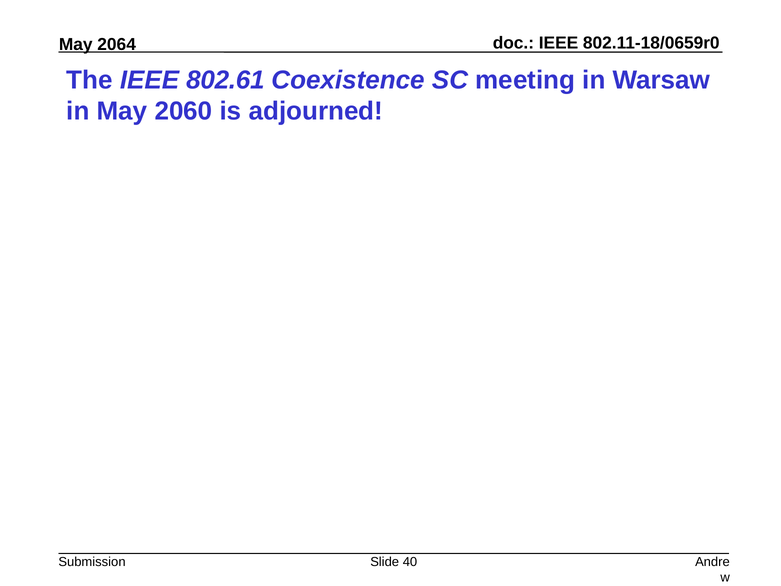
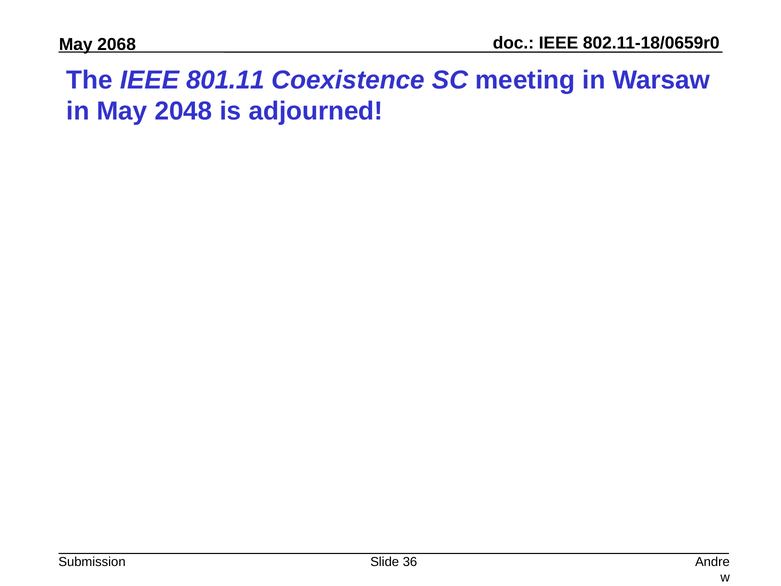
2064: 2064 -> 2068 (117, 44)
802.61: 802.61 -> 801.11 (225, 80)
2060: 2060 -> 2048 (183, 111)
40: 40 -> 36 (410, 562)
